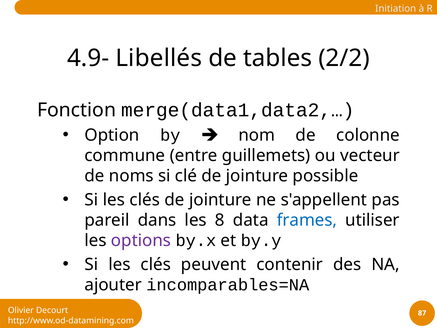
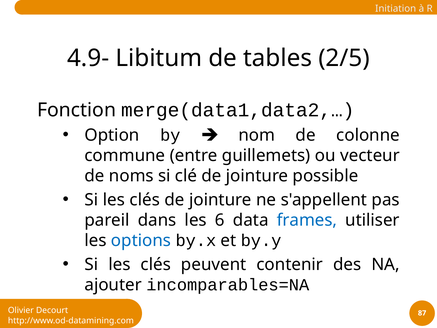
Libellés: Libellés -> Libitum (159, 58)
2/2: 2/2 -> 2/5 (344, 58)
8: 8 -> 6 (220, 220)
options colour: purple -> blue (141, 240)
